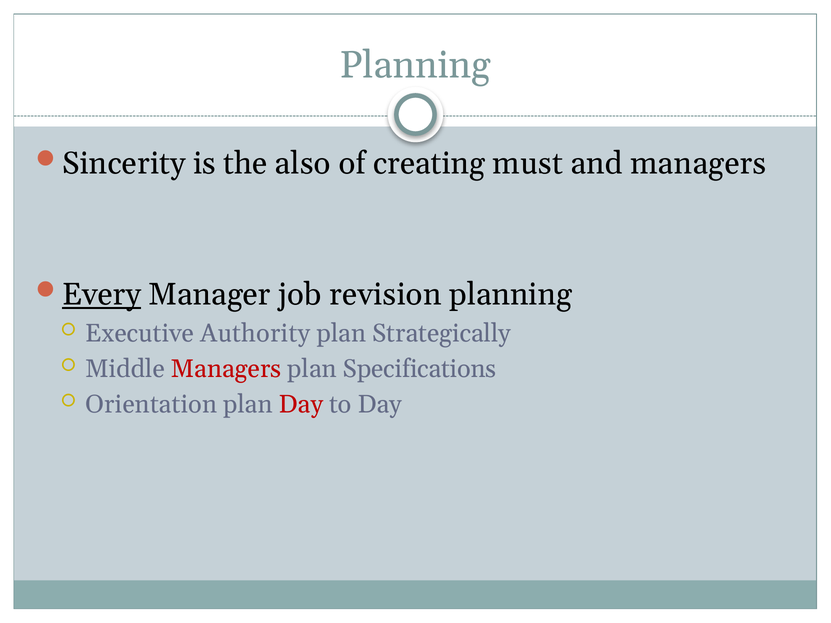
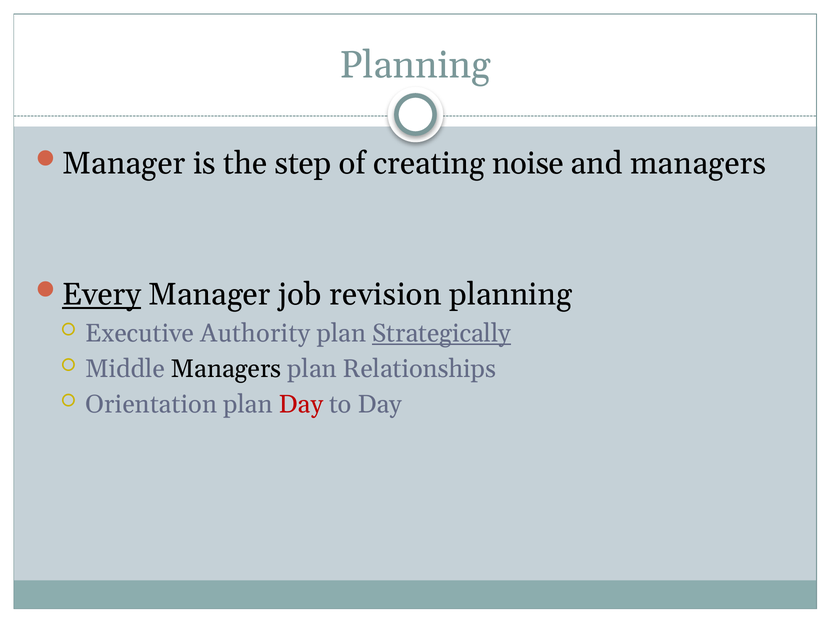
Sincerity: Sincerity -> Manager (124, 164)
also: also -> step (303, 164)
must: must -> noise (528, 164)
Strategically underline: none -> present (442, 333)
Managers colour: red -> black (226, 369)
Specifications: Specifications -> Relationships (420, 369)
